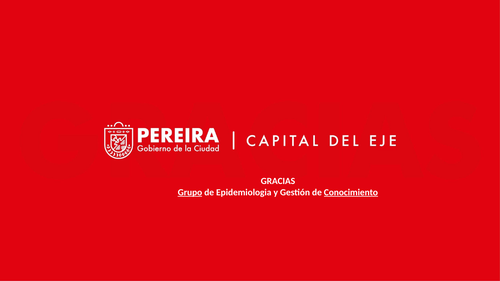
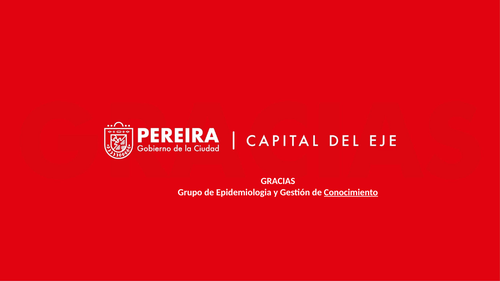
Grupo underline: present -> none (190, 192)
